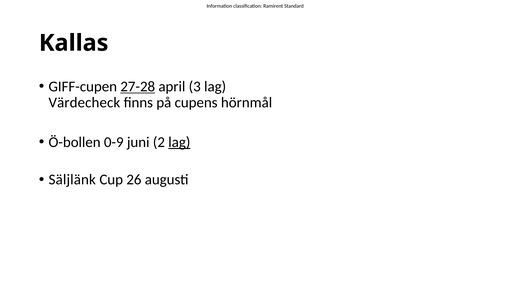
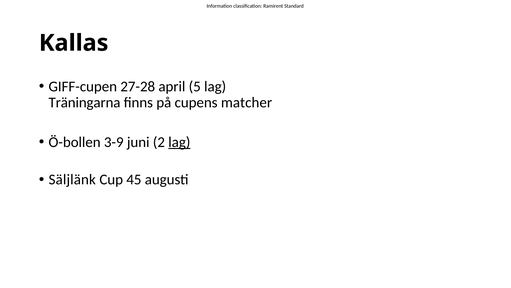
27-28 underline: present -> none (138, 86)
3: 3 -> 5 (195, 86)
Värdecheck: Värdecheck -> Träningarna (84, 102)
hörnmål: hörnmål -> matcher (247, 102)
0-9: 0-9 -> 3-9 (114, 142)
26: 26 -> 45 (134, 179)
